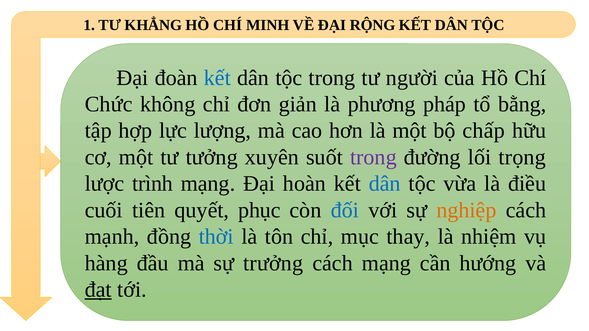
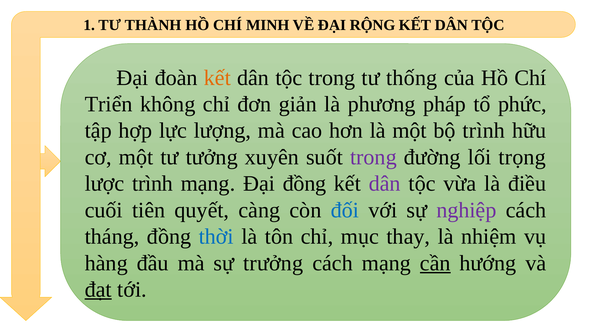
KHẲNG: KHẲNG -> THÀNH (153, 25)
kết colour: blue -> orange (217, 78)
người: người -> thống (412, 78)
Chức: Chức -> Triển (109, 104)
bằng: bằng -> phức (522, 104)
bộ chấp: chấp -> trình (484, 131)
Đại hoàn: hoàn -> đồng (305, 184)
dân colour: blue -> purple (385, 184)
phục: phục -> càng (259, 210)
nghiệp colour: orange -> purple (466, 210)
mạnh: mạnh -> tháng (112, 237)
cần underline: none -> present (435, 263)
